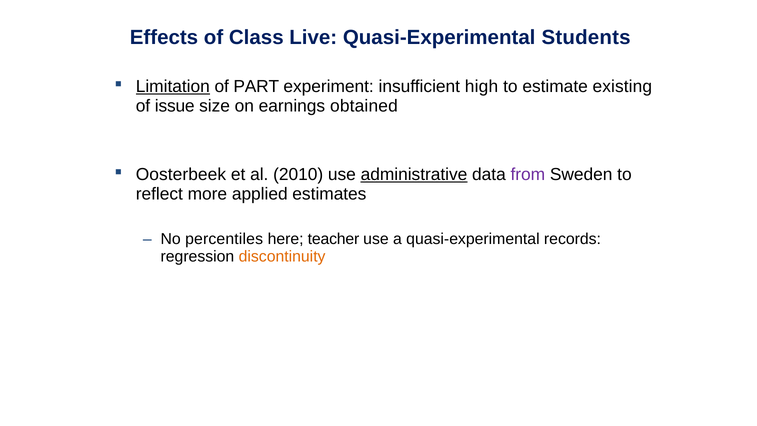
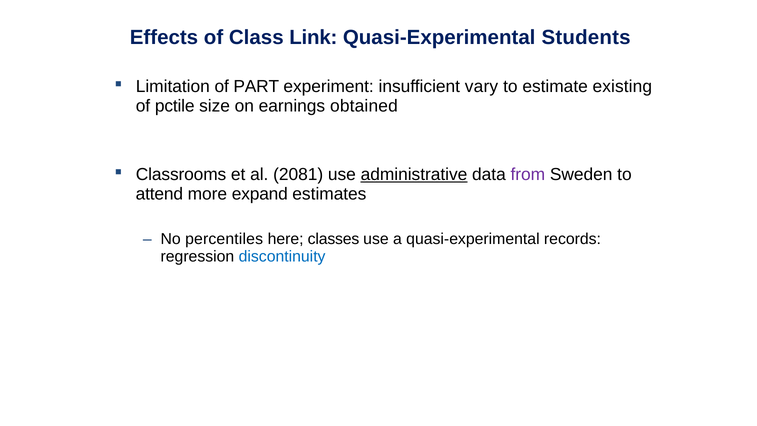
Live: Live -> Link (313, 38)
Limitation underline: present -> none (173, 87)
high: high -> vary (482, 87)
issue: issue -> pctile (175, 106)
Oosterbeek: Oosterbeek -> Classrooms (181, 175)
2010: 2010 -> 2081 (298, 175)
reflect: reflect -> attend (159, 194)
applied: applied -> expand (260, 194)
teacher: teacher -> classes (334, 239)
discontinuity colour: orange -> blue (282, 256)
